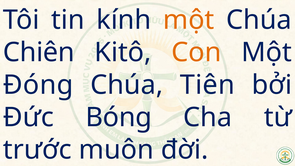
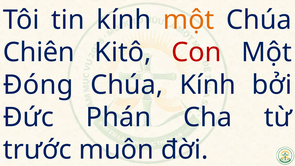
Con colour: orange -> red (196, 52)
Chúa Tiên: Tiên -> Kính (208, 85)
Bóng: Bóng -> Phán (118, 117)
